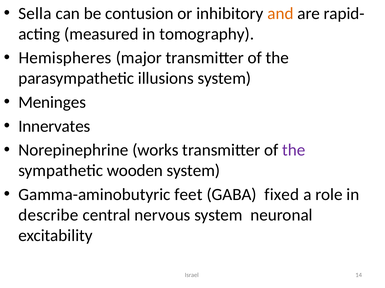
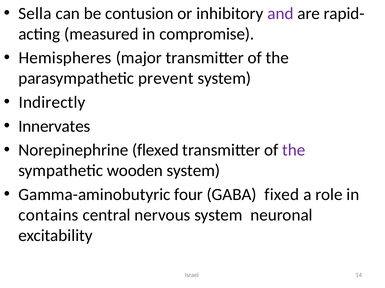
and colour: orange -> purple (280, 13)
tomography: tomography -> compromise (207, 34)
illusions: illusions -> prevent (166, 78)
Meninges: Meninges -> Indirectly (52, 102)
works: works -> flexed (155, 150)
feet: feet -> four (189, 195)
describe: describe -> contains (48, 216)
